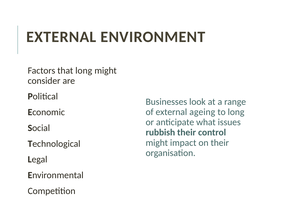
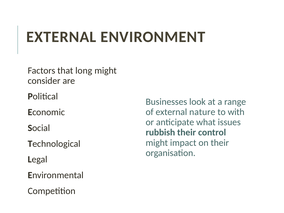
ageing: ageing -> nature (202, 112)
to long: long -> with (236, 112)
